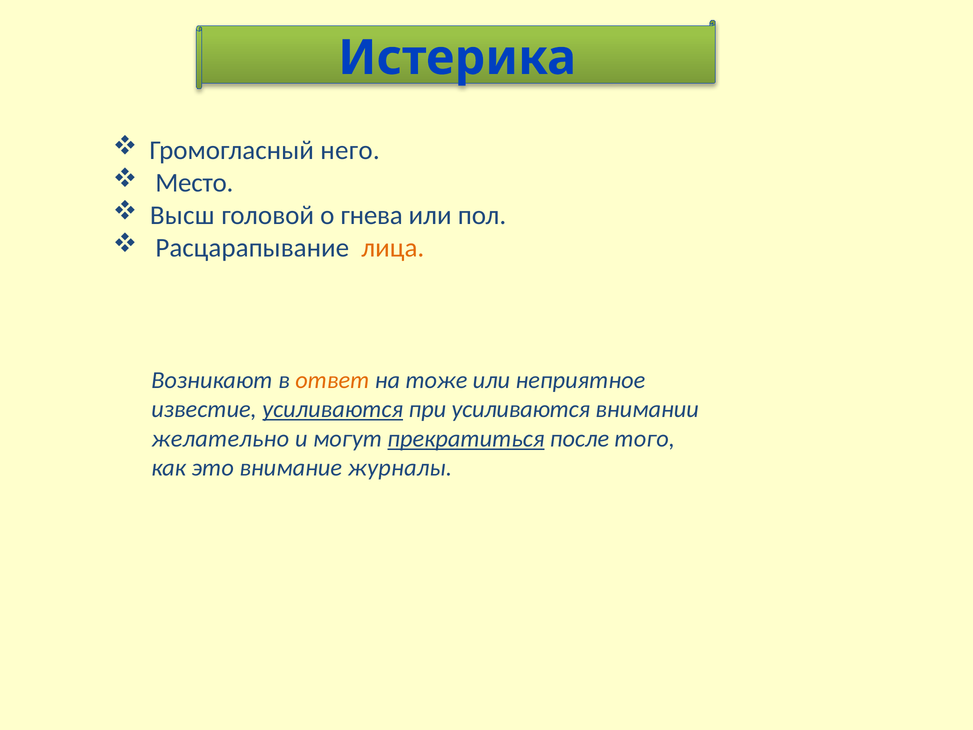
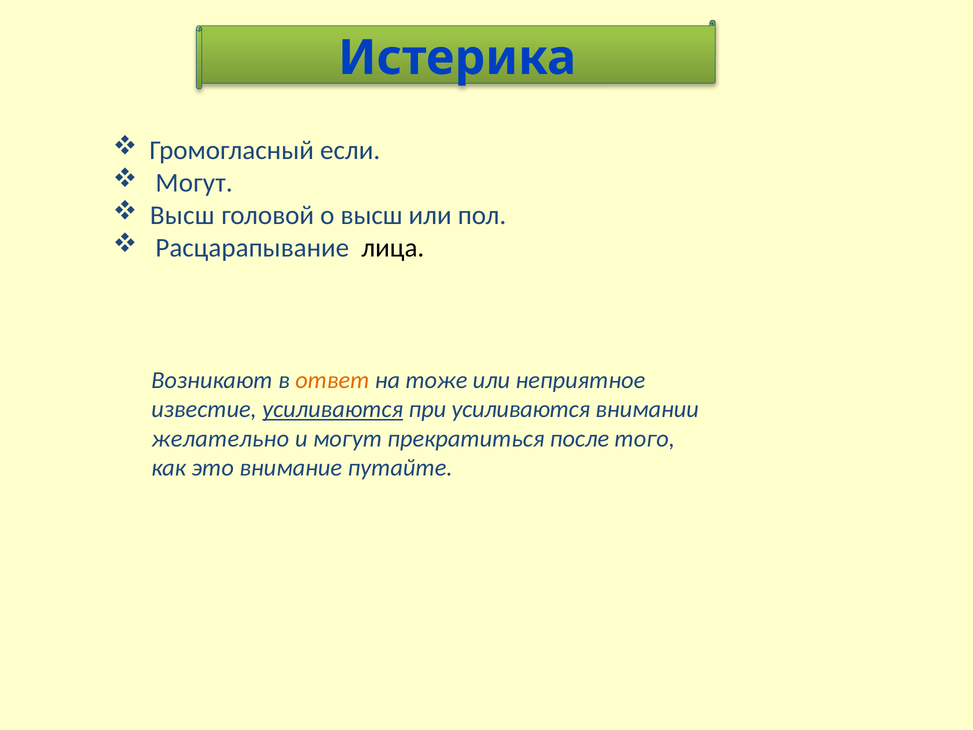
него: него -> если (350, 150)
Место: Место -> Могут (194, 183)
о гнева: гнева -> высш (372, 215)
лица colour: orange -> black (393, 248)
прекратиться underline: present -> none (466, 439)
журналы: журналы -> путайте (400, 468)
